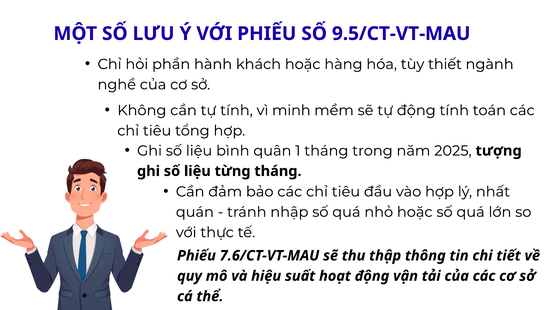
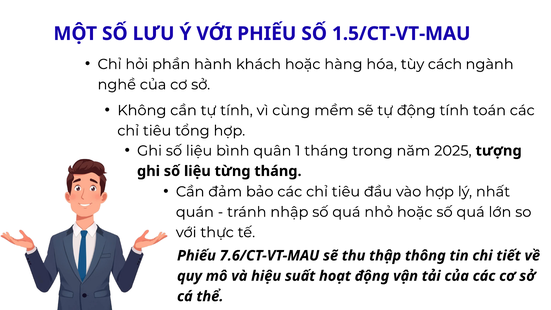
9.5/CT-VT-MAU: 9.5/CT-VT-MAU -> 1.5/CT-VT-MAU (401, 34)
thiết: thiết -> cách (445, 64)
minh: minh -> cùng (291, 110)
